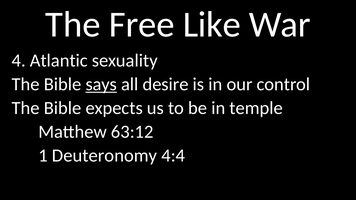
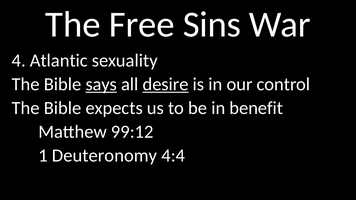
Like: Like -> Sins (212, 24)
desire underline: none -> present (166, 84)
temple: temple -> benefit (256, 108)
63:12: 63:12 -> 99:12 (132, 132)
